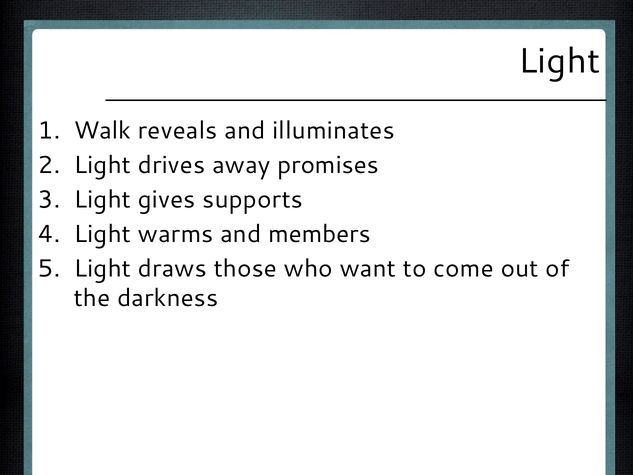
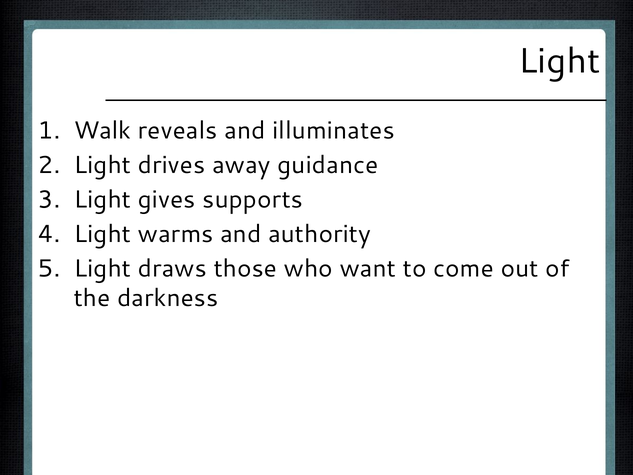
promises: promises -> guidance (328, 165)
members: members -> authority (320, 234)
